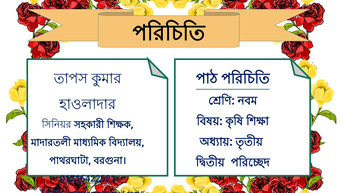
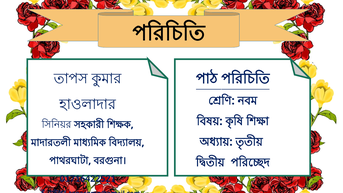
01716422521 underline: present -> none (88, 179)
